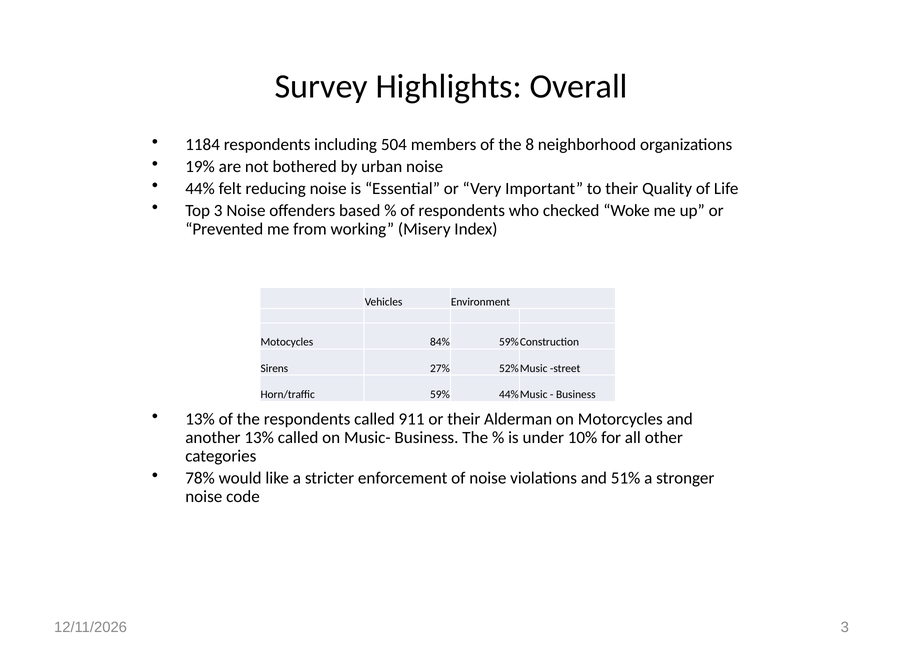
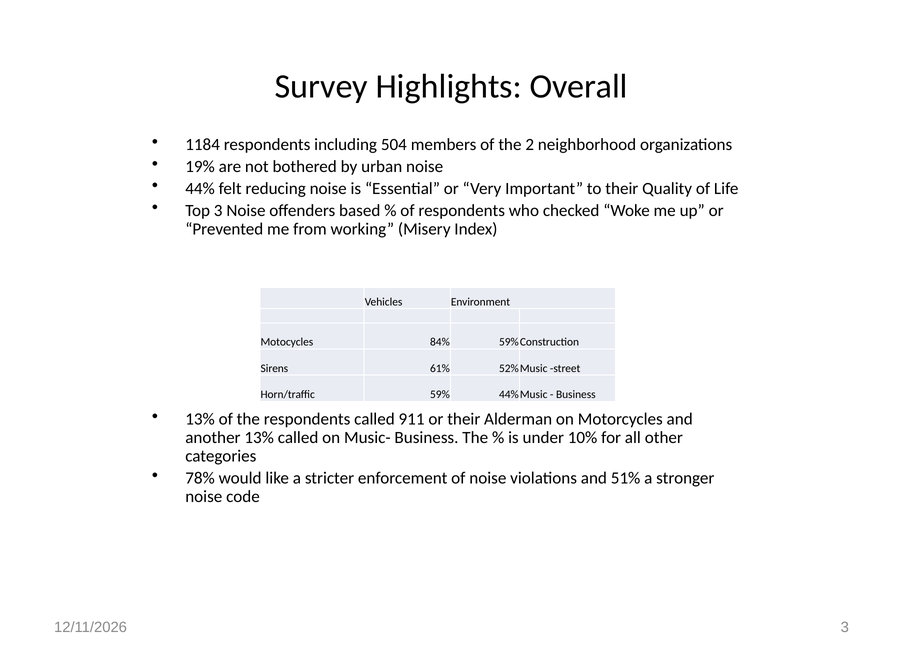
8: 8 -> 2 (530, 144)
27%: 27% -> 61% (440, 368)
